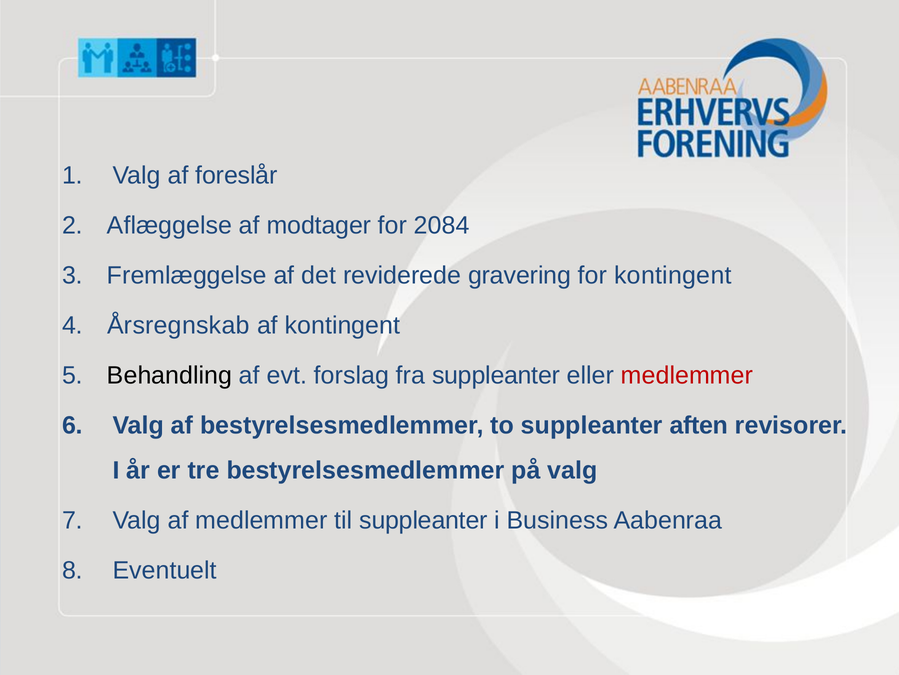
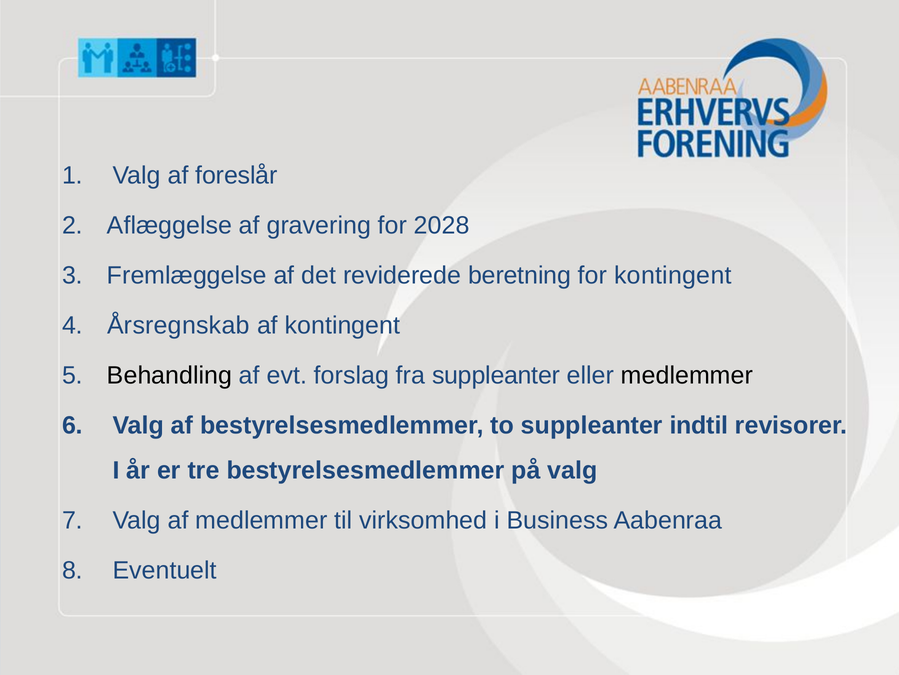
modtager: modtager -> gravering (319, 225)
2084: 2084 -> 2028 (442, 225)
gravering: gravering -> beretning (520, 275)
medlemmer colour: red -> black (687, 375)
aften: aften -> indtil (699, 425)
til suppleanter: suppleanter -> virksomhed (423, 520)
